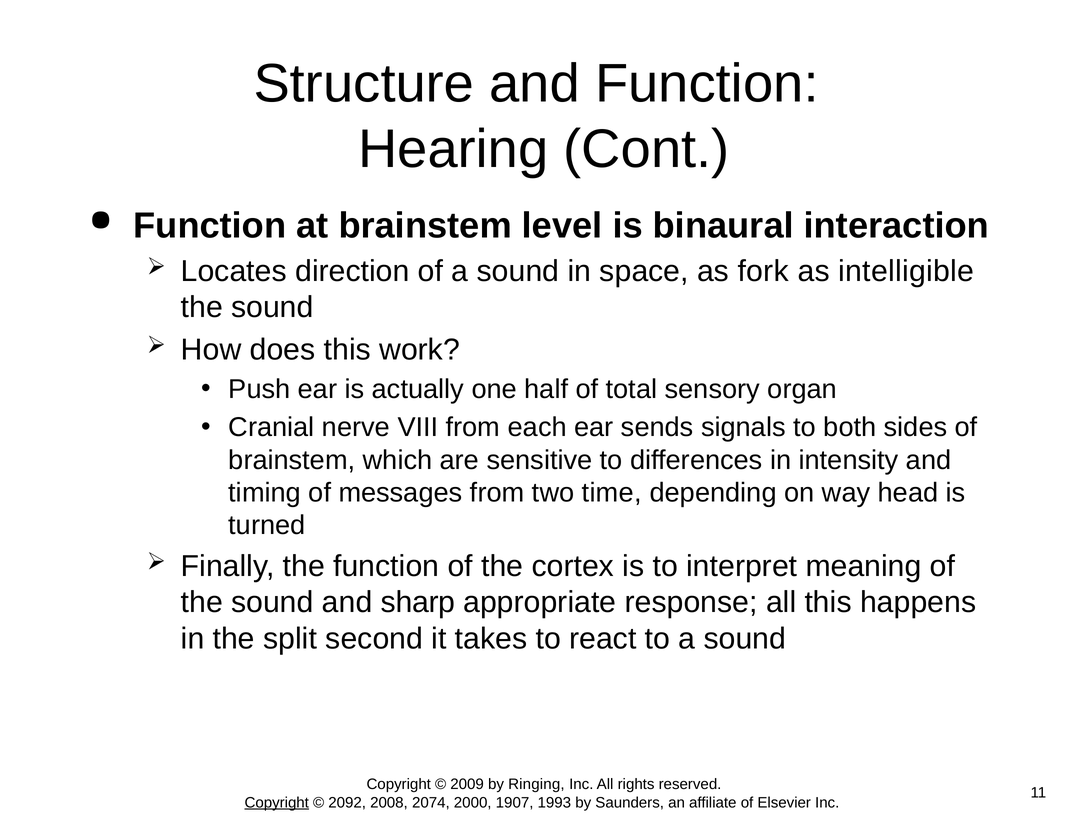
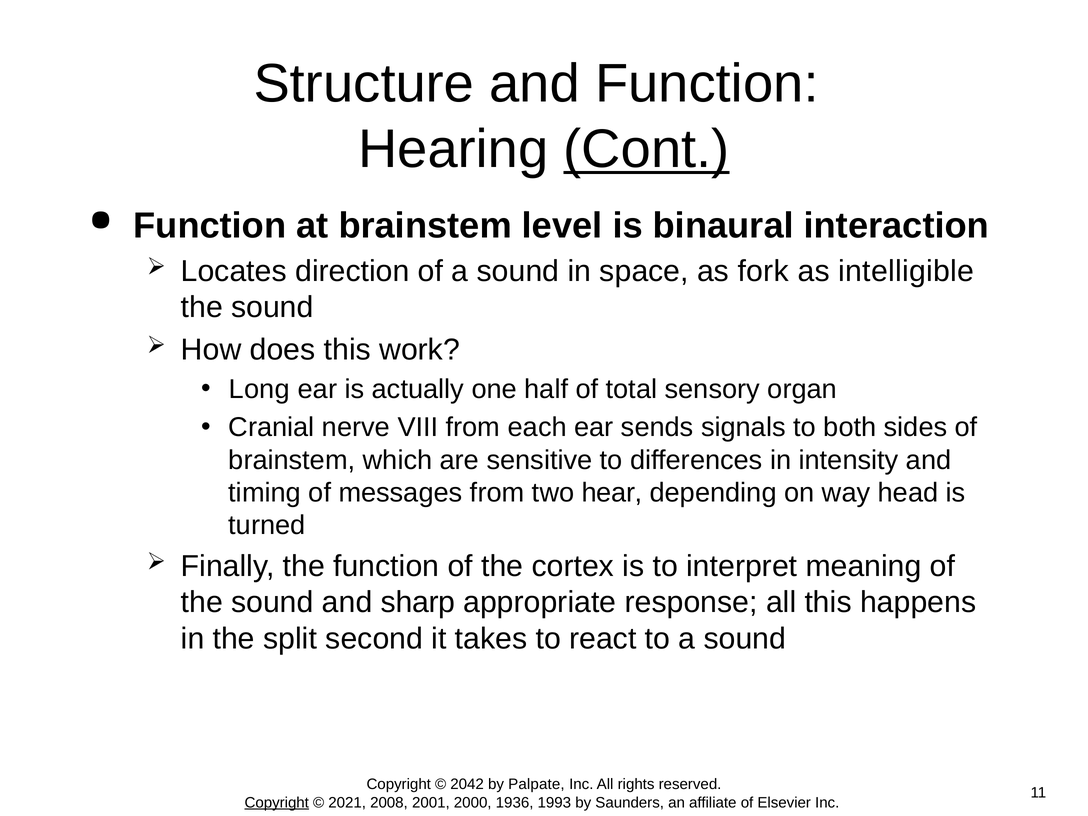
Cont underline: none -> present (646, 149)
Push: Push -> Long (259, 389)
time: time -> hear (612, 493)
2009: 2009 -> 2042 (467, 784)
Ringing: Ringing -> Palpate (536, 784)
2092: 2092 -> 2021 (347, 803)
2074: 2074 -> 2001 (431, 803)
1907: 1907 -> 1936 (515, 803)
